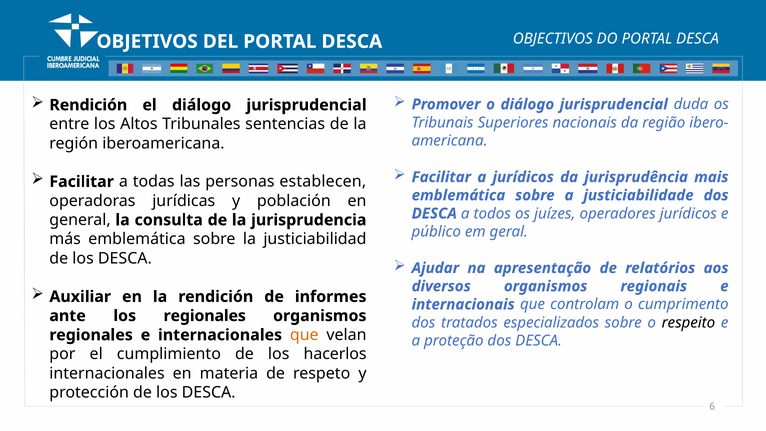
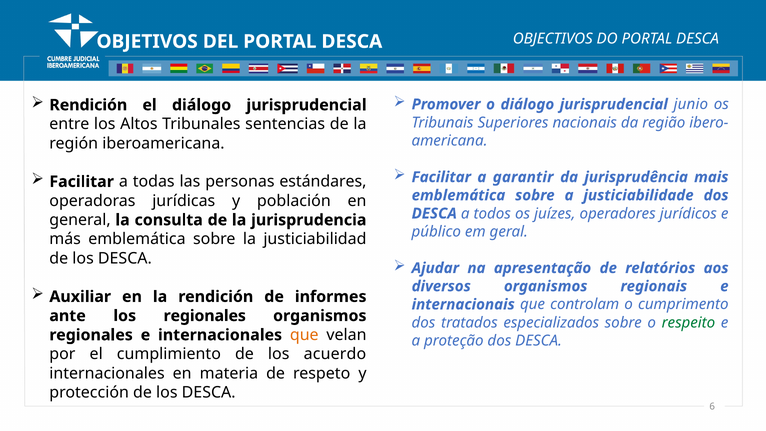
duda: duda -> junio (691, 104)
a jurídicos: jurídicos -> garantir (523, 177)
establecen: establecen -> estándares (323, 182)
respeito colour: black -> green (688, 323)
hacerlos: hacerlos -> acuerdo (335, 354)
